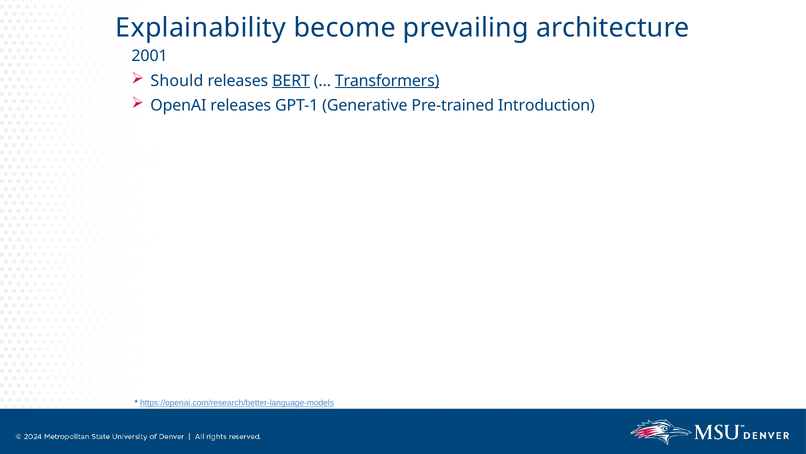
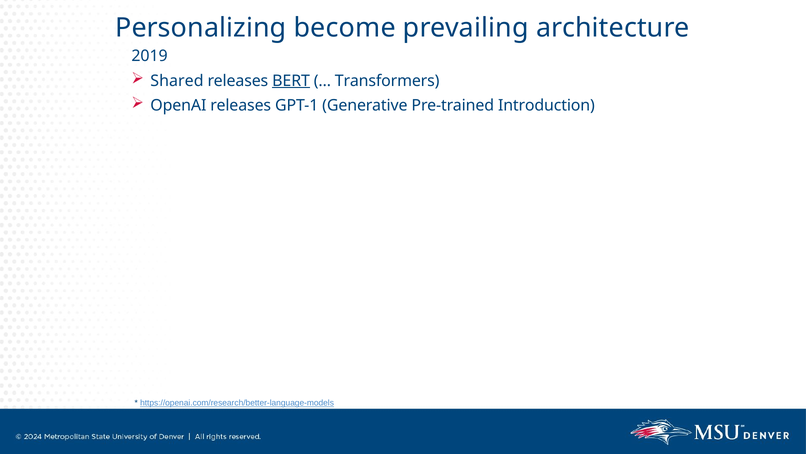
Explainability: Explainability -> Personalizing (201, 28)
2001: 2001 -> 2019 (150, 56)
Should: Should -> Shared (177, 81)
Transformers underline: present -> none (387, 81)
